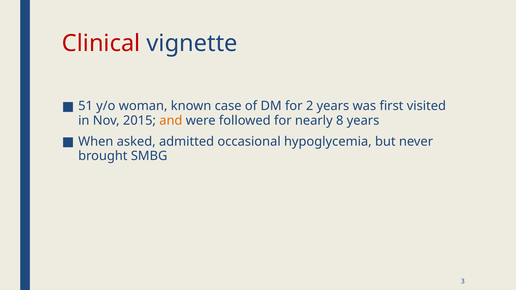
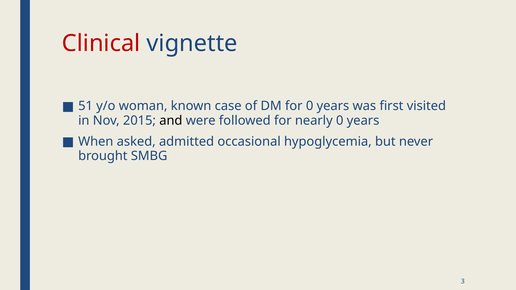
for 2: 2 -> 0 (310, 106)
and colour: orange -> black (171, 121)
nearly 8: 8 -> 0 (340, 121)
